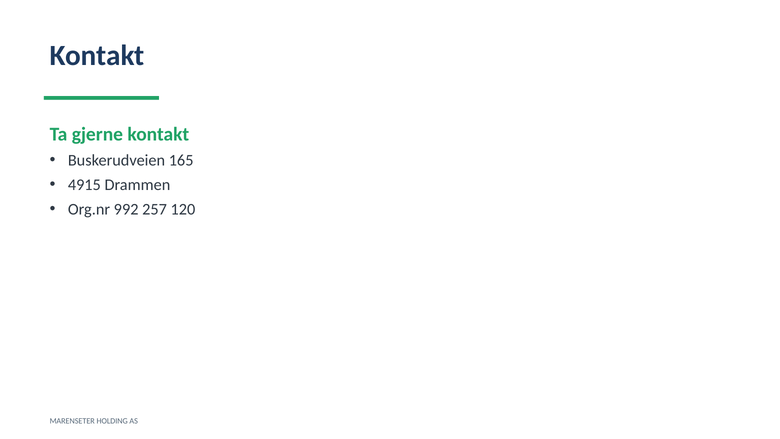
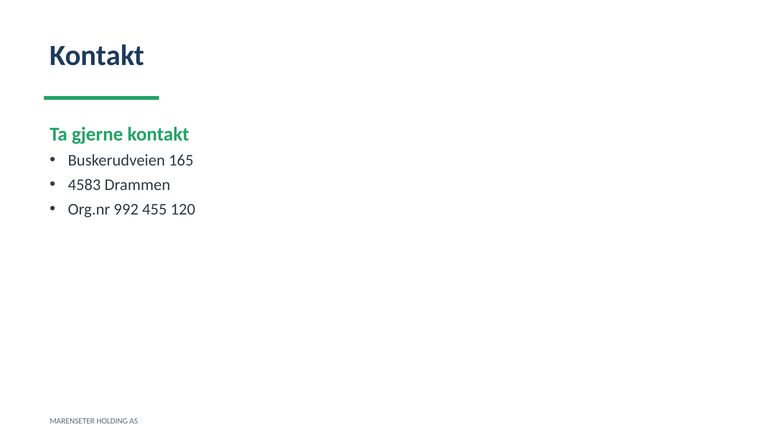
4915: 4915 -> 4583 (84, 185)
257: 257 -> 455 (155, 209)
